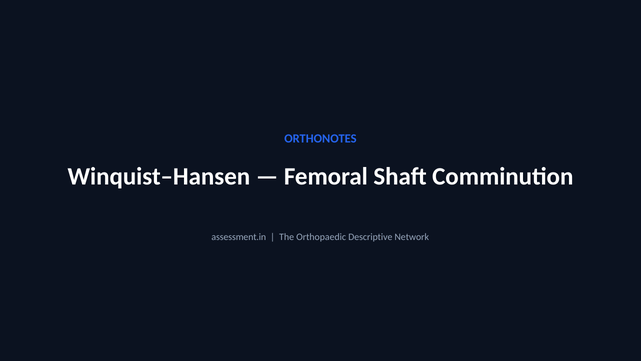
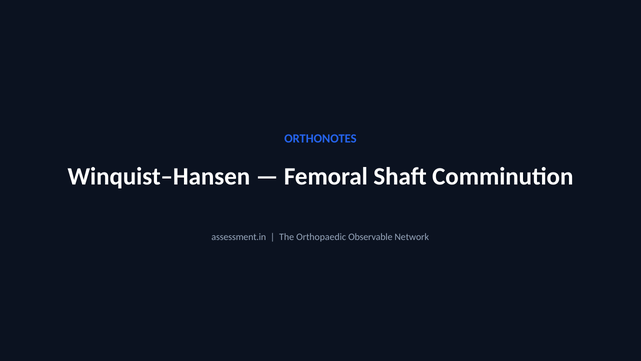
Descriptive: Descriptive -> Observable (370, 237)
